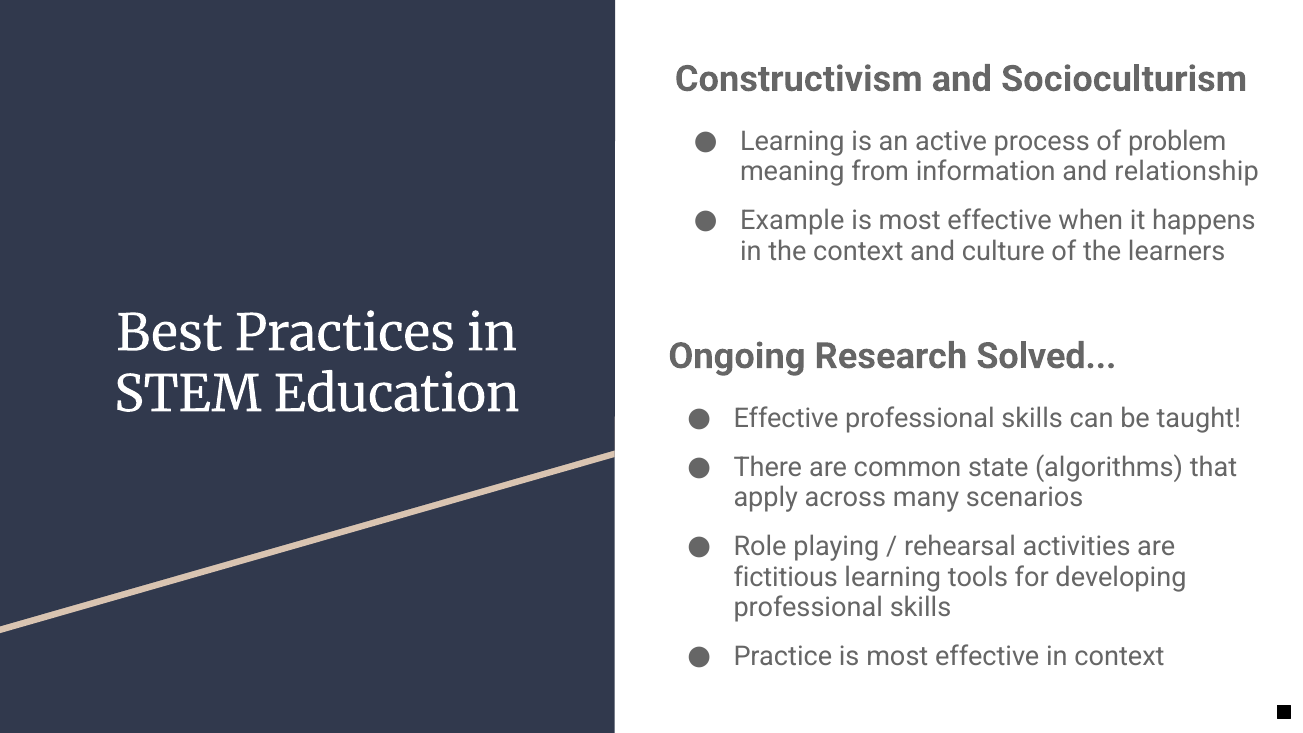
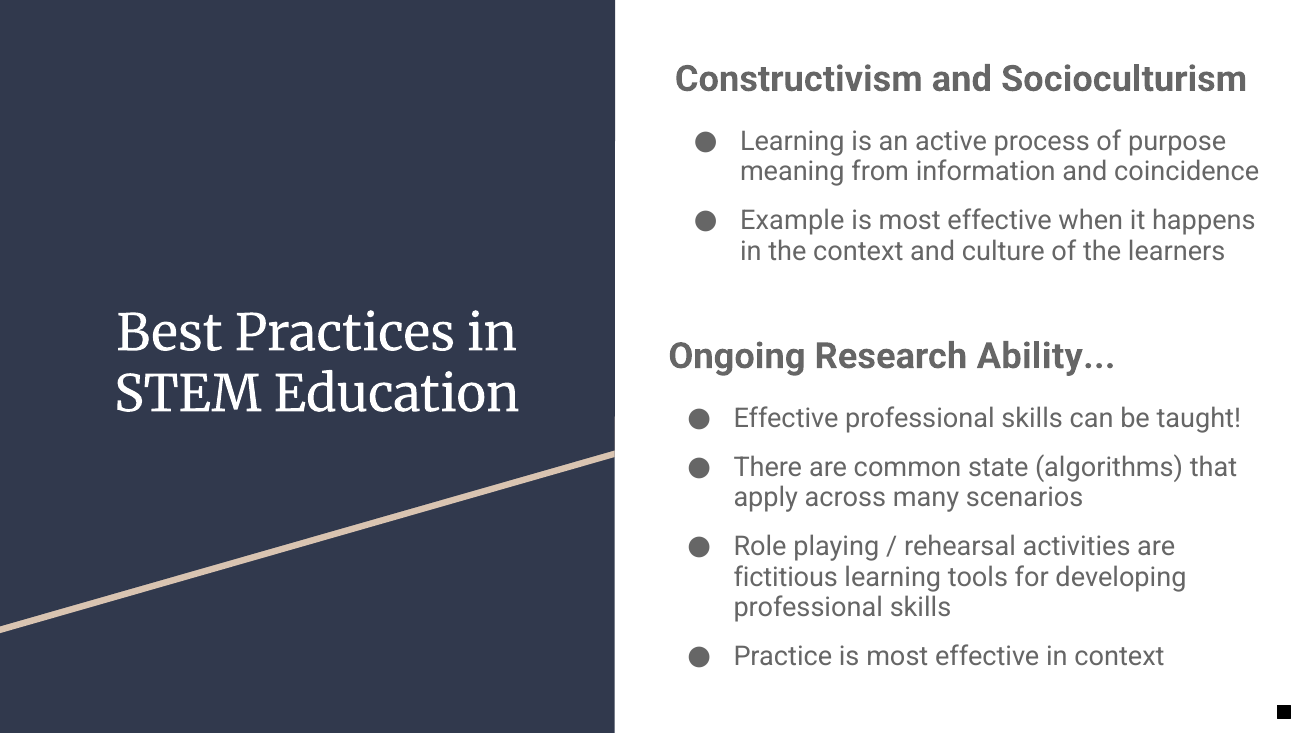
problem: problem -> purpose (1177, 141)
relationship: relationship -> coincidence (1187, 172)
Solved: Solved -> Ability (1046, 356)
